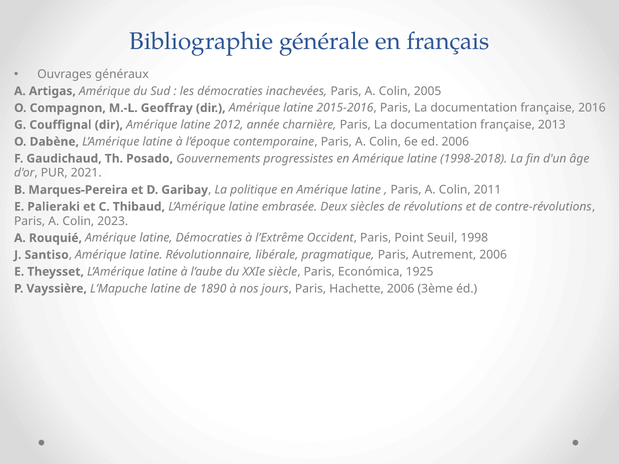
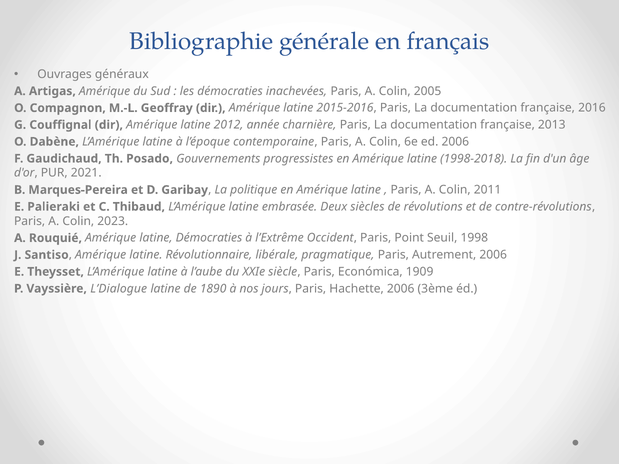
1925: 1925 -> 1909 (420, 272)
L’Mapuche: L’Mapuche -> L’Dialogue (119, 289)
